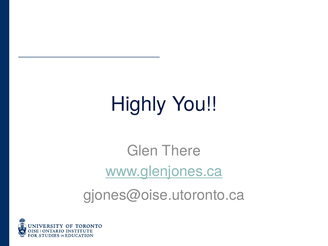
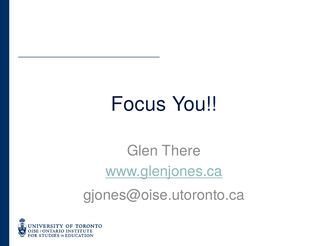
Highly: Highly -> Focus (139, 104)
